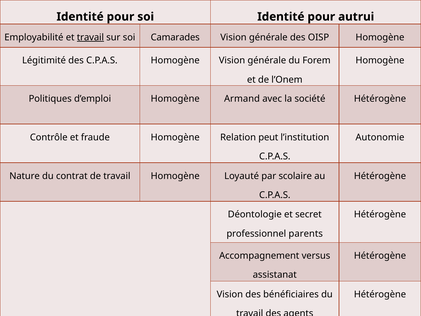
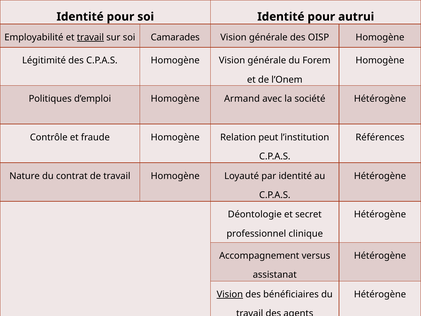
Autonomie: Autonomie -> Références (380, 137)
par scolaire: scolaire -> identité (295, 176)
parents: parents -> clinique (306, 233)
Vision underline: none -> present (230, 294)
